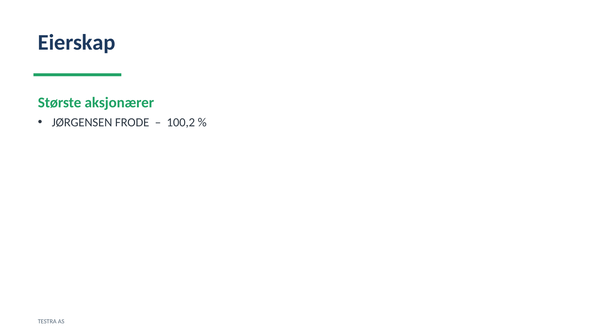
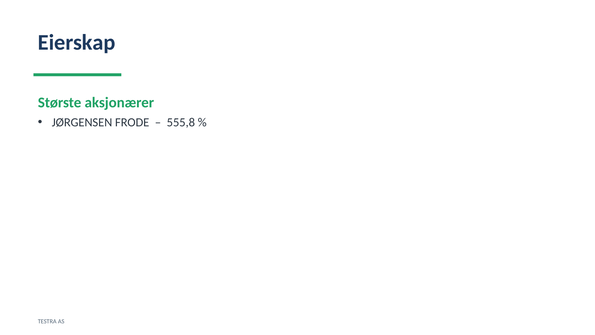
100,2: 100,2 -> 555,8 (181, 122)
